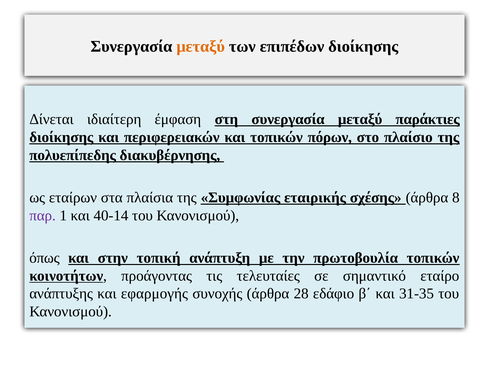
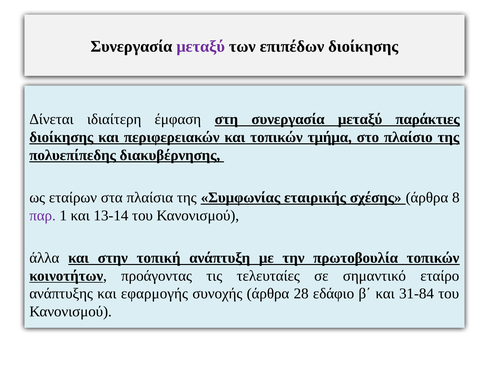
μεταξύ colour: orange -> purple (201, 46)
πόρων: πόρων -> τμήμα (330, 137)
40-14: 40-14 -> 13-14 (111, 215)
όπως: όπως -> άλλα (44, 258)
31-35: 31-35 -> 31-84 (417, 294)
